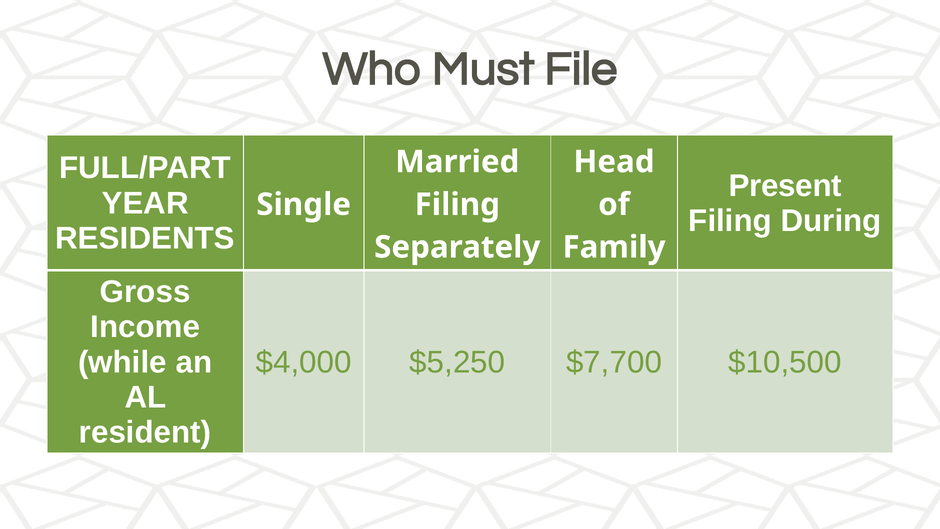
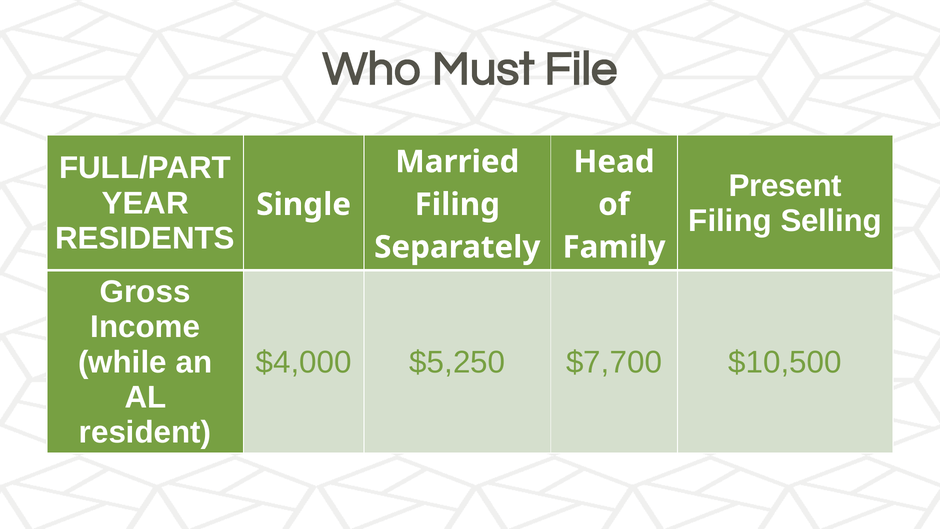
During: During -> Selling (831, 221)
